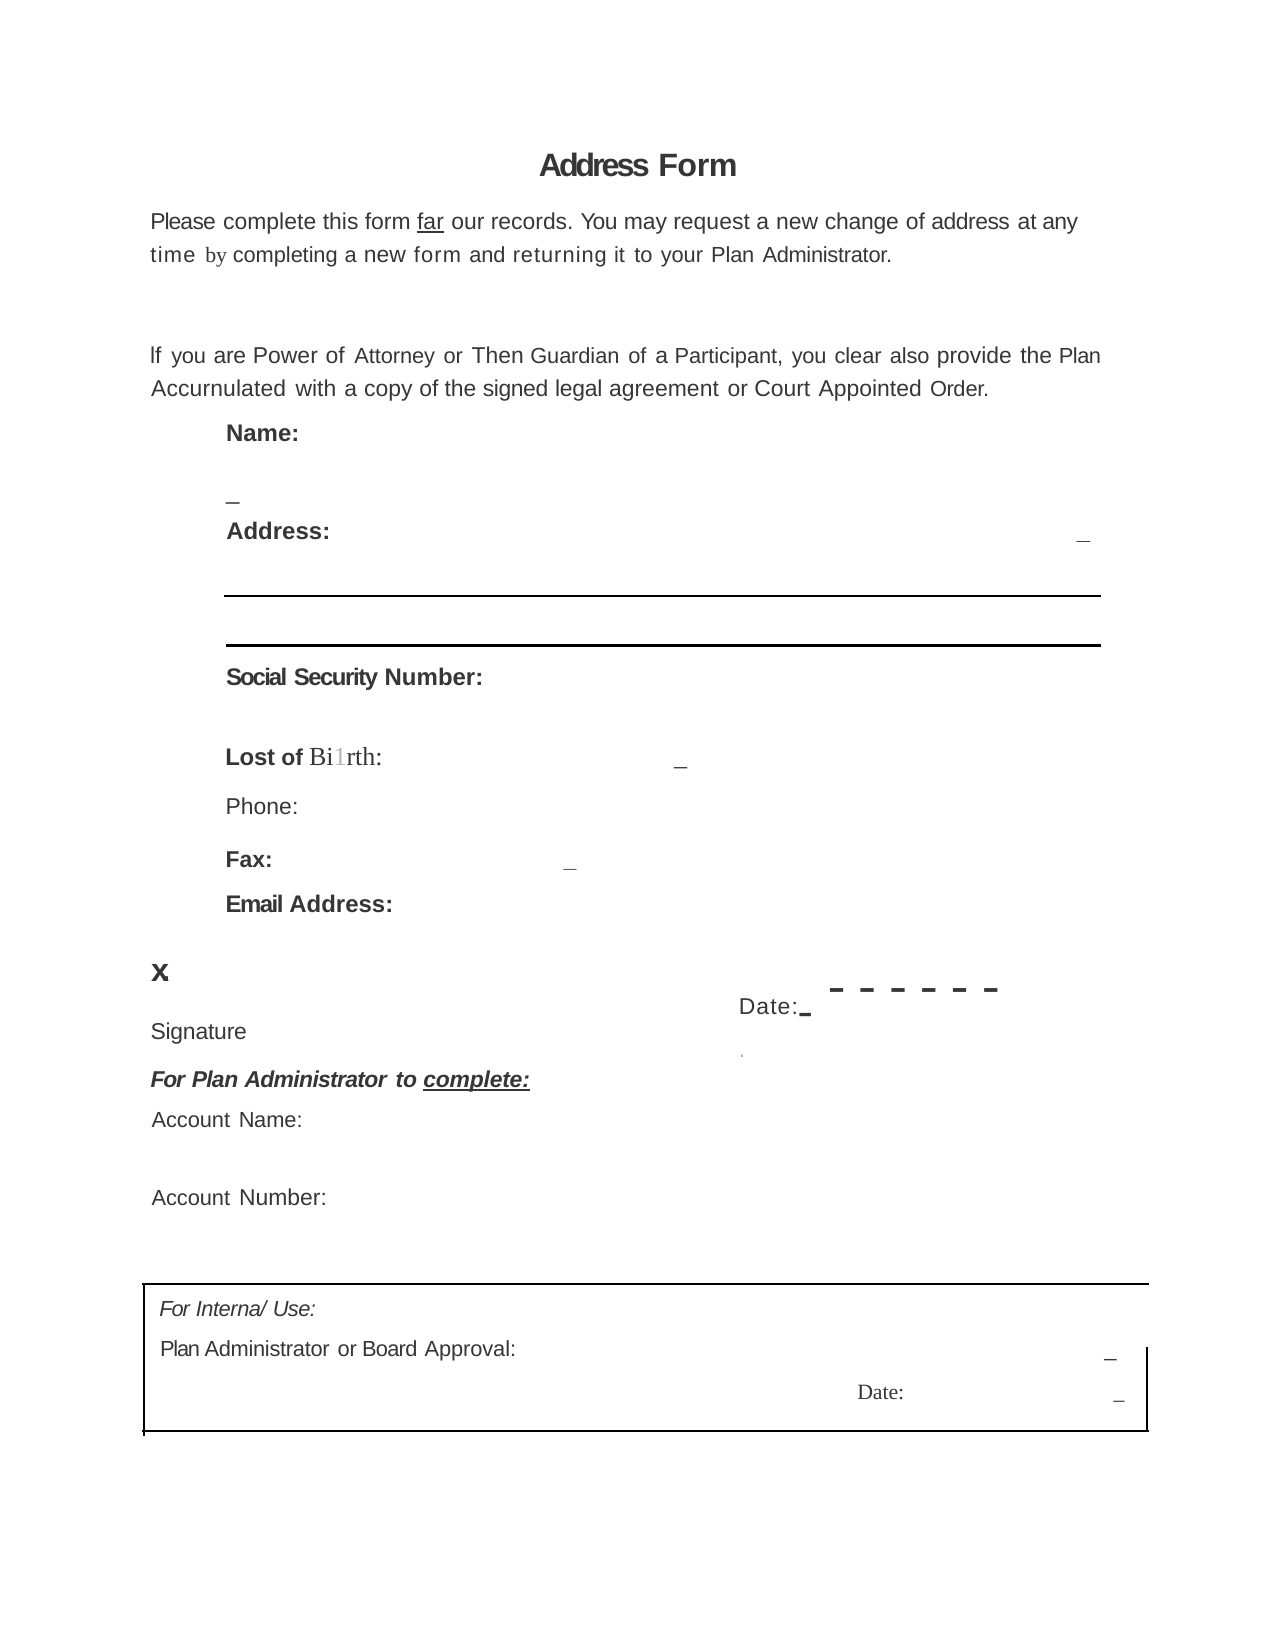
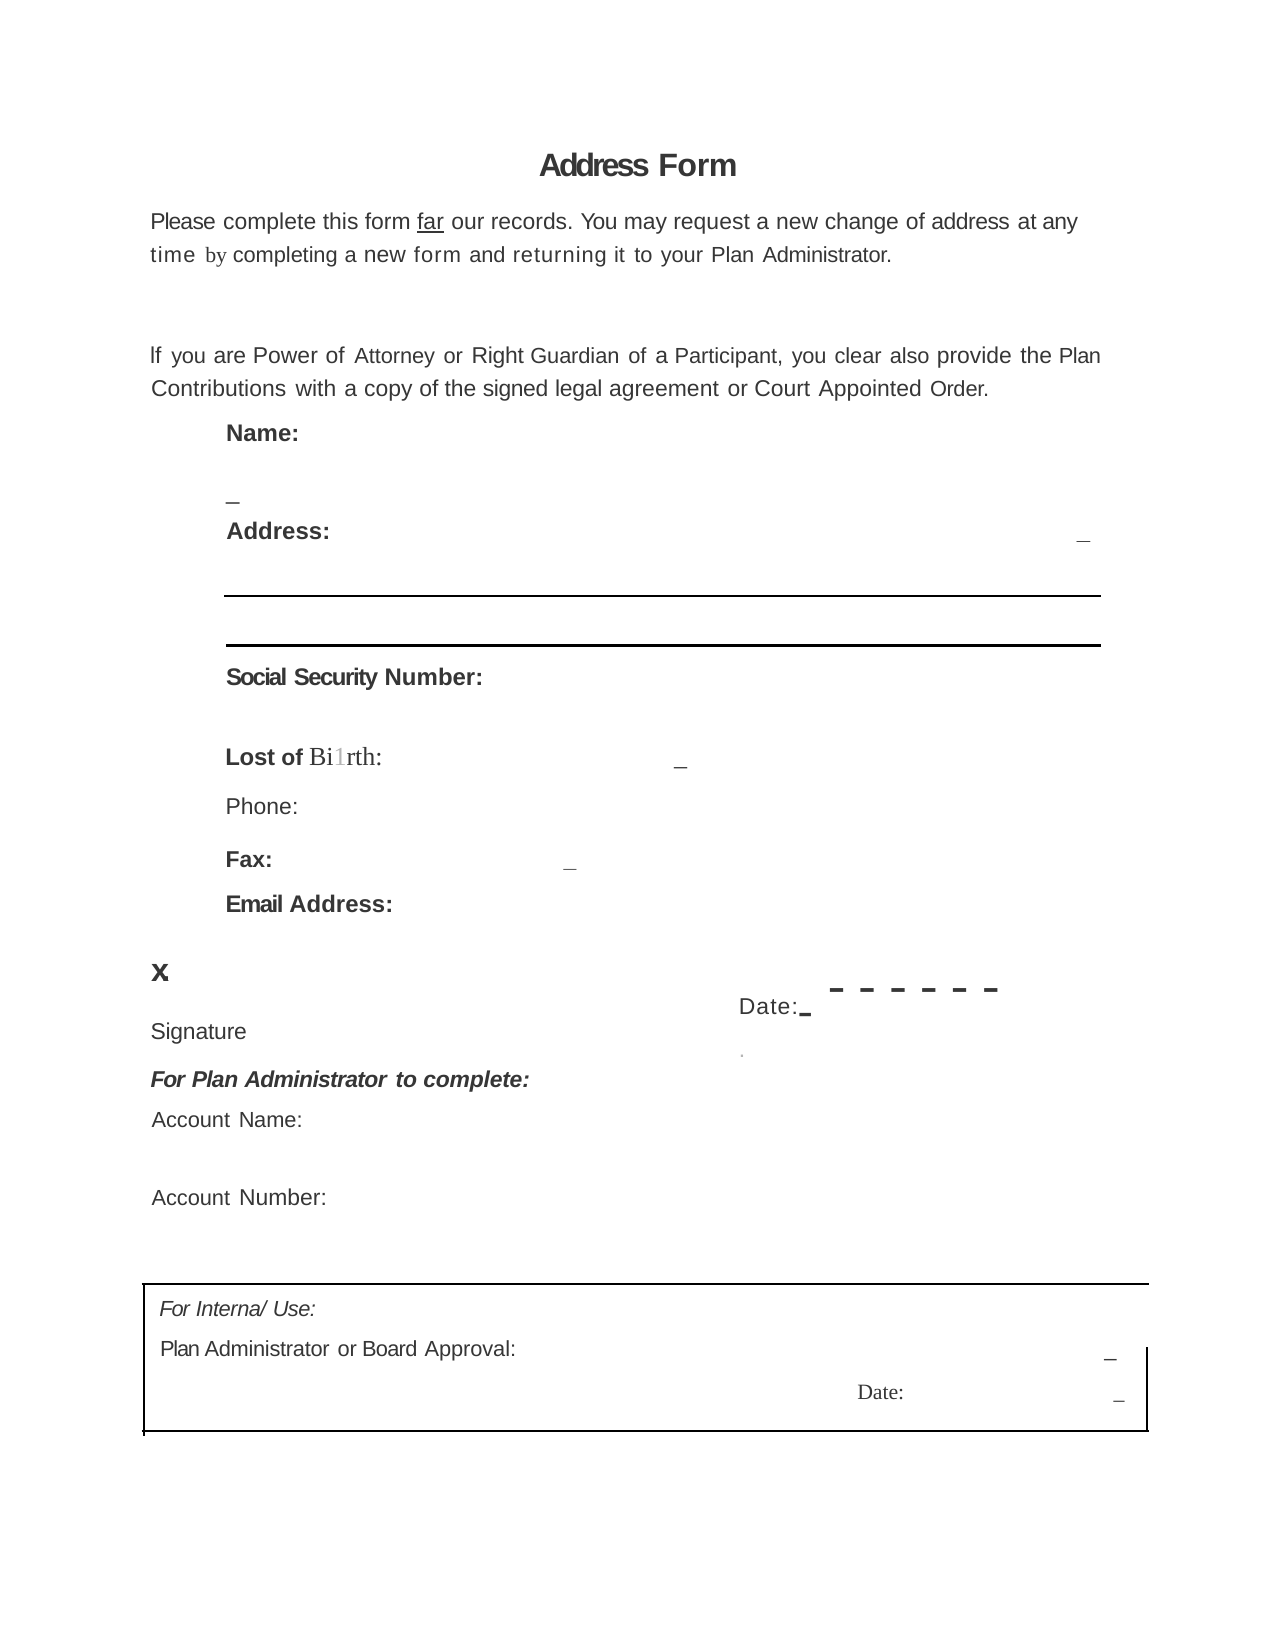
Then: Then -> Right (498, 356)
Accurnulated: Accurnulated -> Contributions (219, 389)
complete underline: present -> none (477, 1080)
